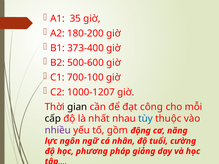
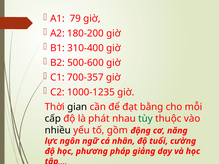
35: 35 -> 79 (75, 19)
373-400: 373-400 -> 310-400 (86, 48)
700-100: 700-100 -> 700-357 (85, 78)
1000-1207: 1000-1207 -> 1000-1235 (91, 92)
công: công -> bằng (152, 107)
nhất: nhất -> phát (99, 119)
tùy colour: blue -> green (146, 119)
nhiều colour: purple -> black (58, 130)
